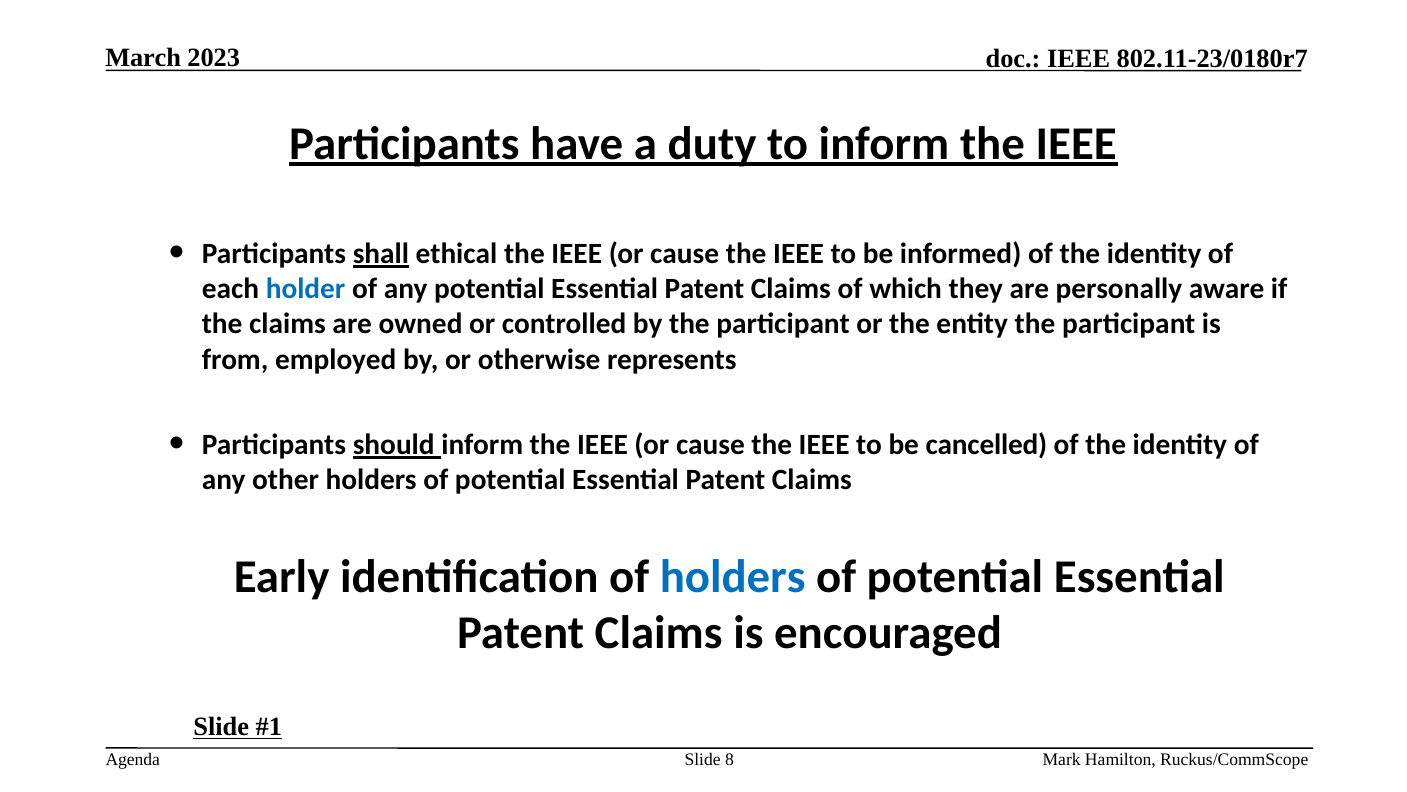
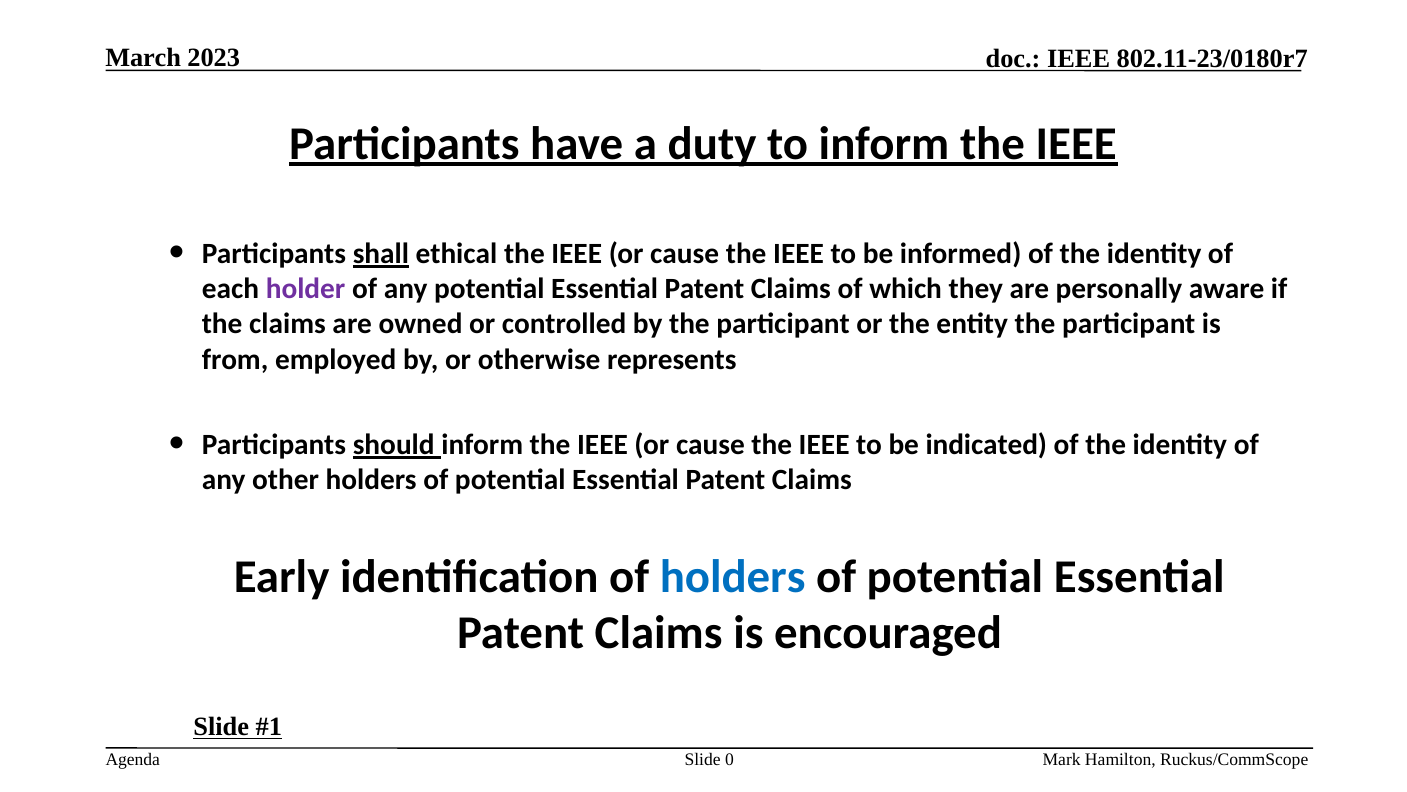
holder colour: blue -> purple (306, 289)
cancelled: cancelled -> indicated (986, 444)
8: 8 -> 0 (729, 759)
